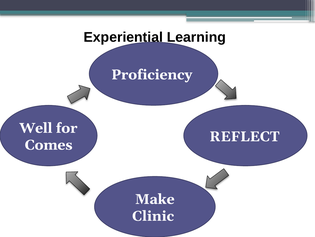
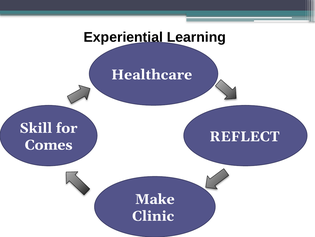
Proficiency: Proficiency -> Healthcare (152, 74)
Well: Well -> Skill (36, 128)
